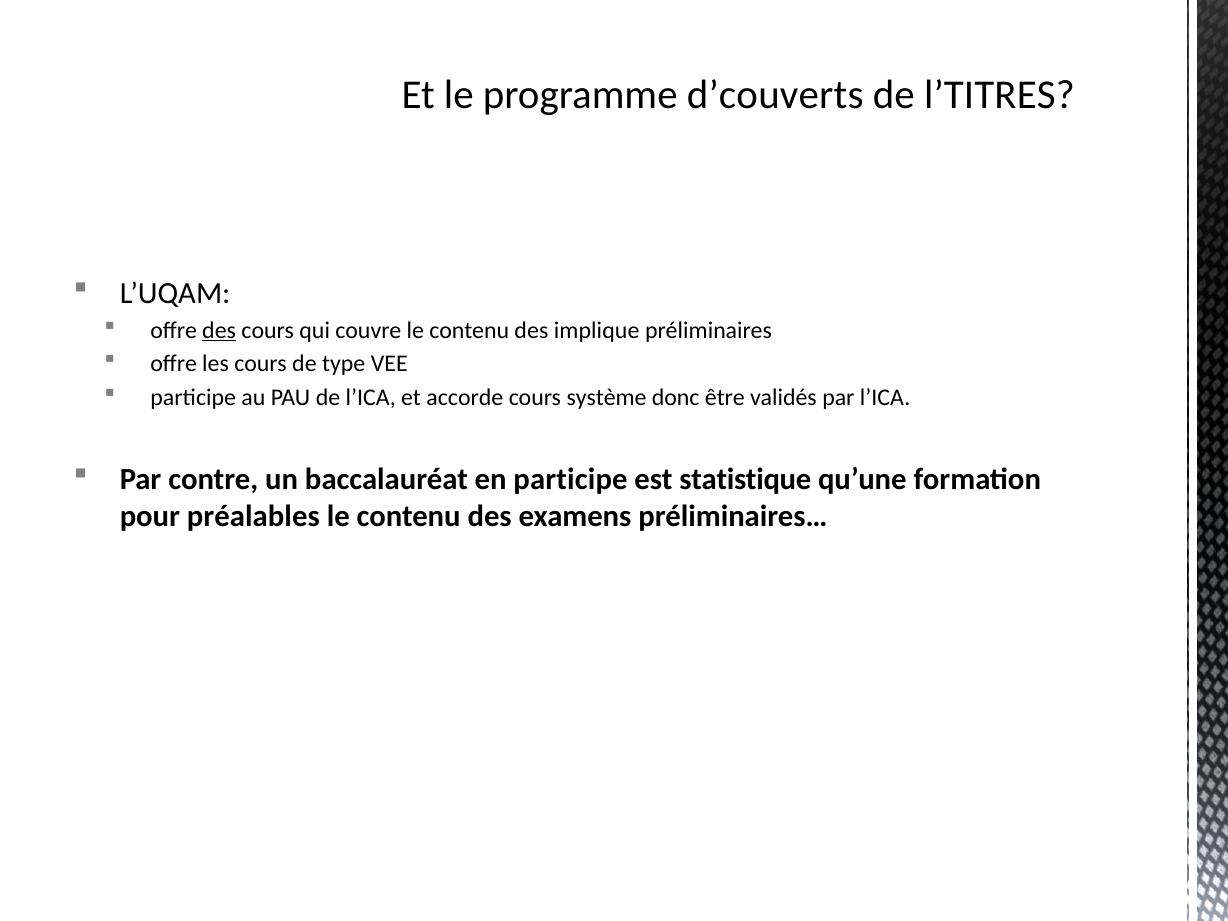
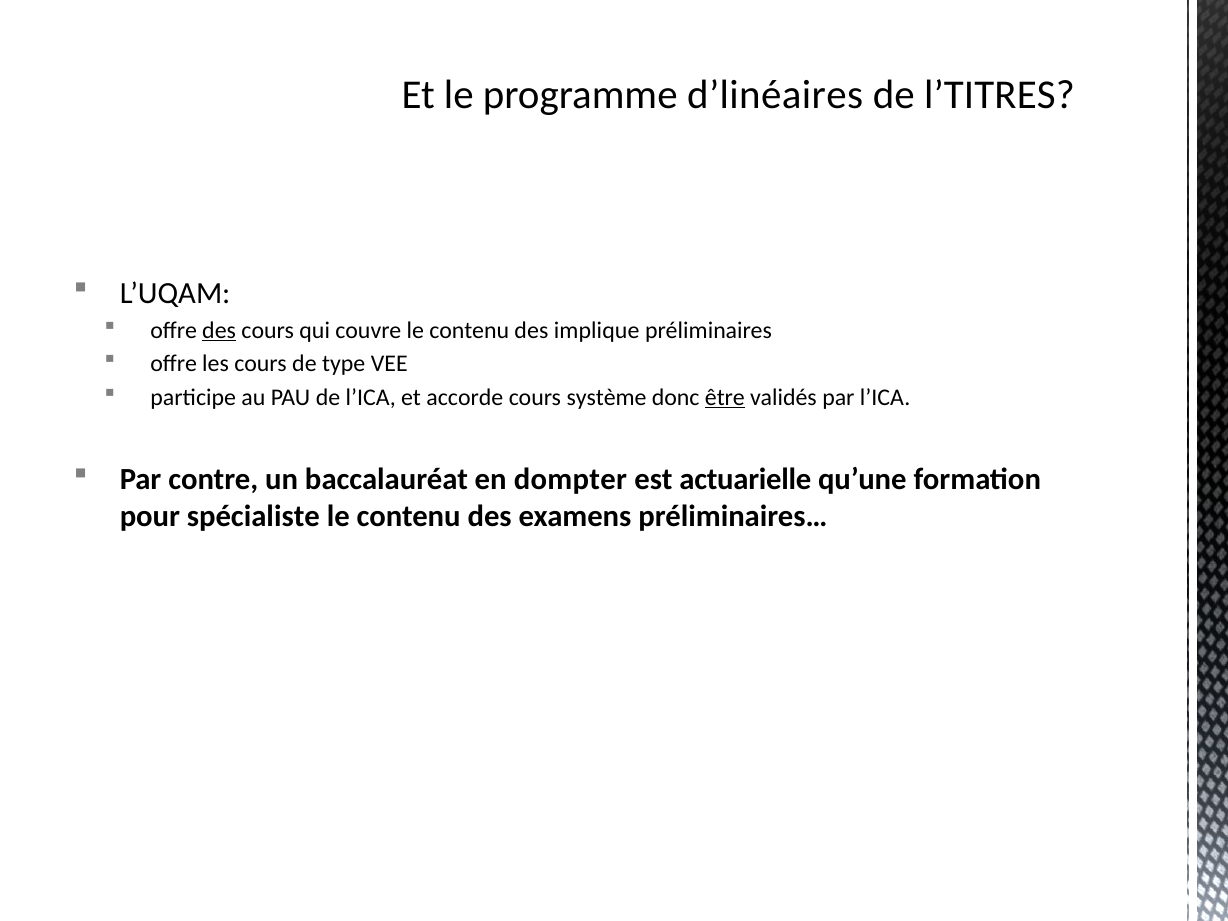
d’couverts: d’couverts -> d’linéaires (775, 95)
être underline: none -> present (725, 397)
en participe: participe -> dompter (570, 480)
statistique: statistique -> actuarielle (745, 480)
préalables: préalables -> spécialiste (253, 517)
